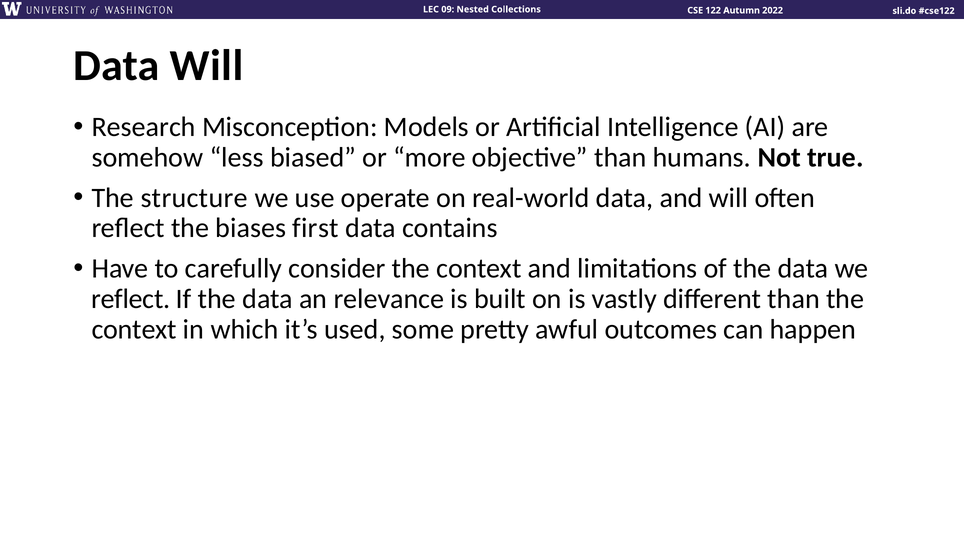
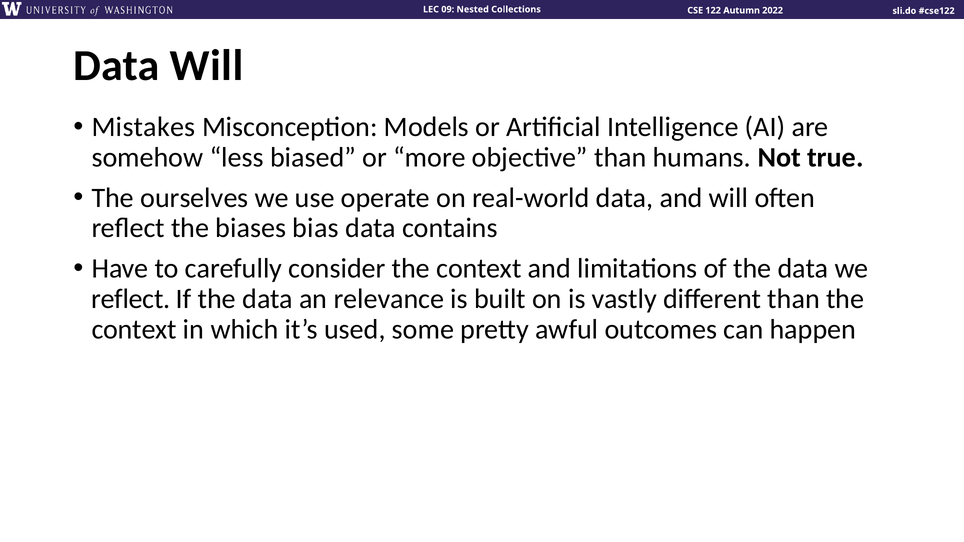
Research: Research -> Mistakes (144, 127)
structure: structure -> ourselves (194, 198)
first: first -> bias (316, 228)
